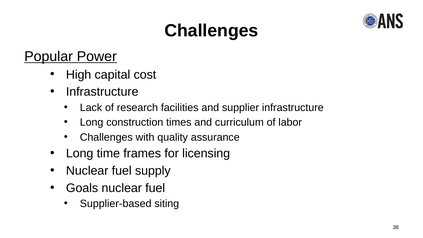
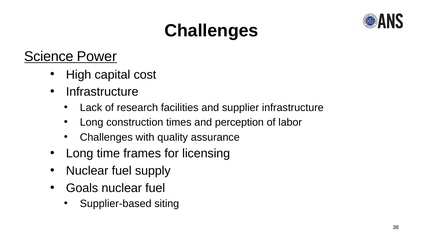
Popular: Popular -> Science (49, 56)
curriculum: curriculum -> perception (239, 122)
